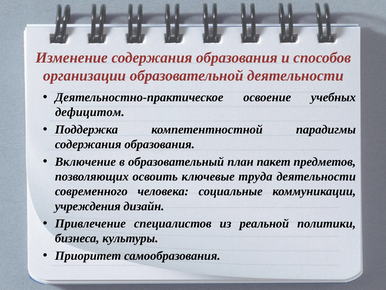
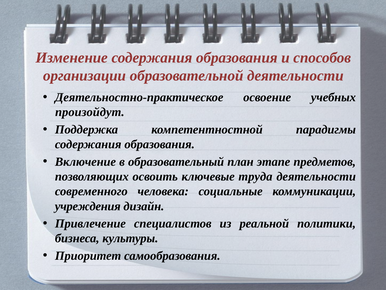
дефицитом: дефицитом -> произойдут (90, 112)
пакет: пакет -> этапе (274, 161)
